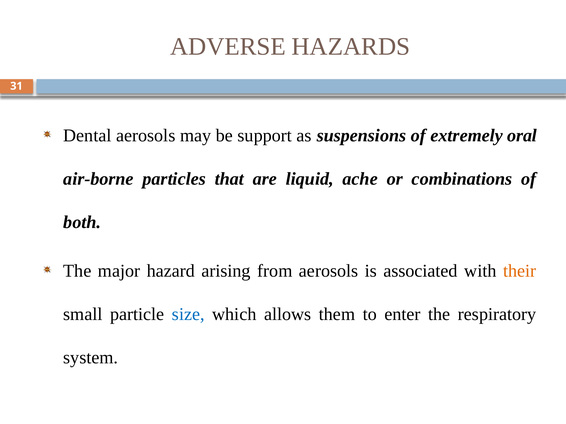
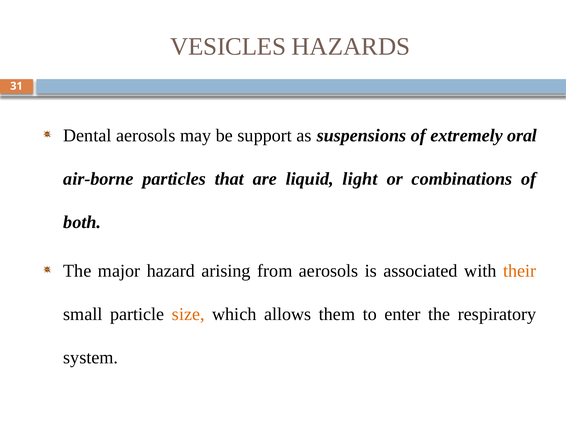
ADVERSE: ADVERSE -> VESICLES (228, 47)
ache: ache -> light (360, 179)
size colour: blue -> orange (188, 315)
